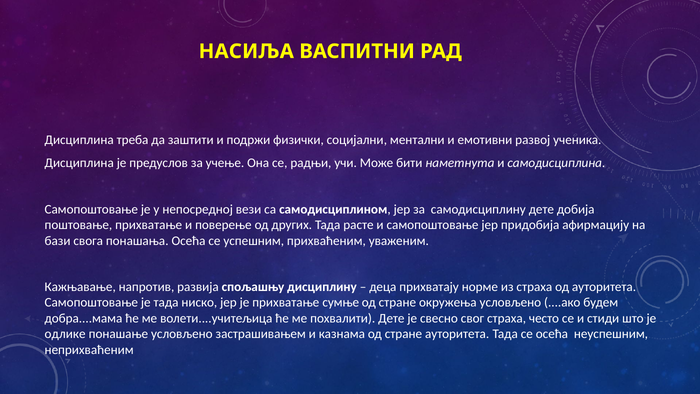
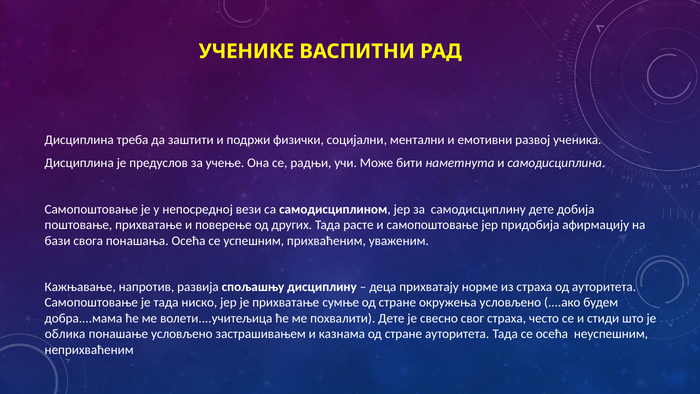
НАСИЉА: НАСИЉА -> УЧЕНИКЕ (246, 51)
одлике: одлике -> облика (65, 334)
